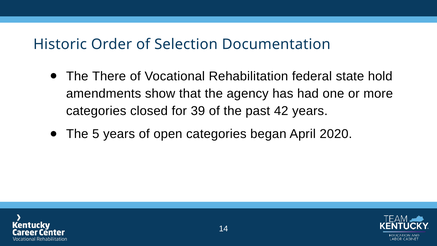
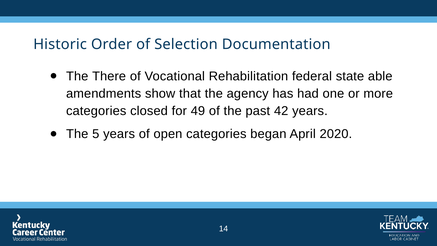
hold: hold -> able (380, 76)
39: 39 -> 49 (198, 111)
